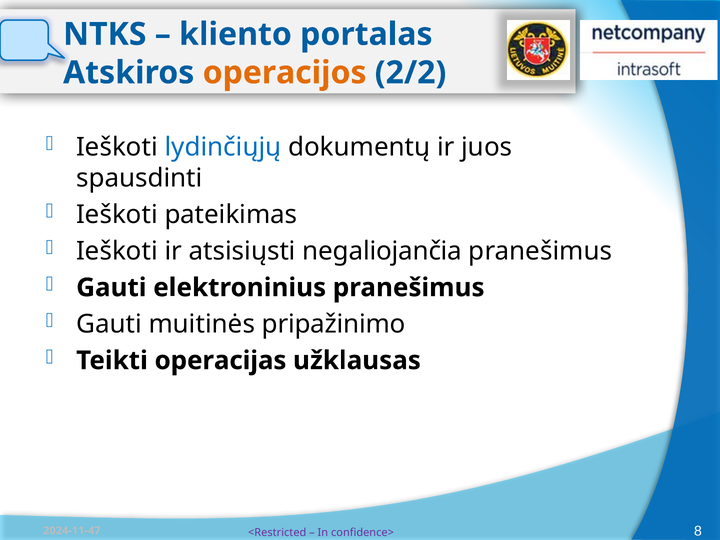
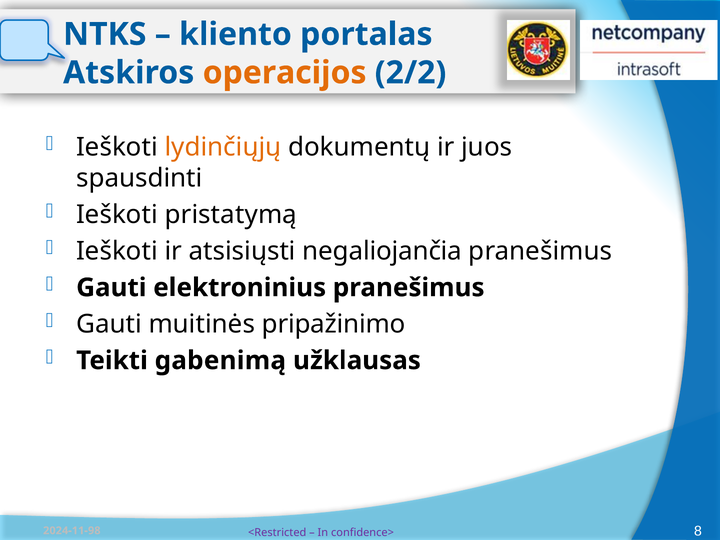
lydinčiųjų colour: blue -> orange (223, 147)
pateikimas: pateikimas -> pristatymą (231, 215)
operacijas: operacijas -> gabenimą (220, 361)
2024-11-47: 2024-11-47 -> 2024-11-98 (72, 531)
